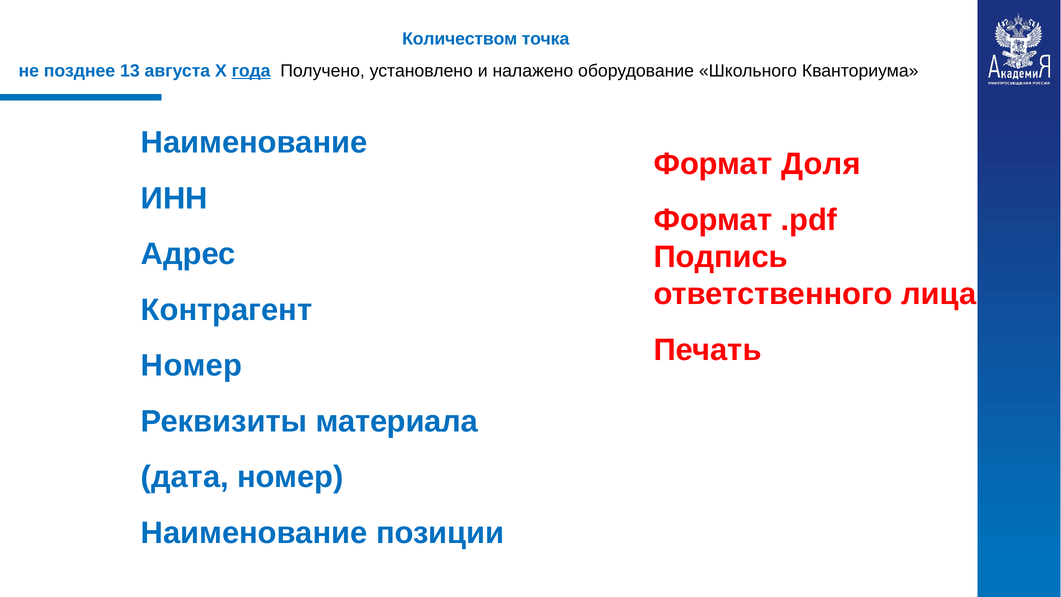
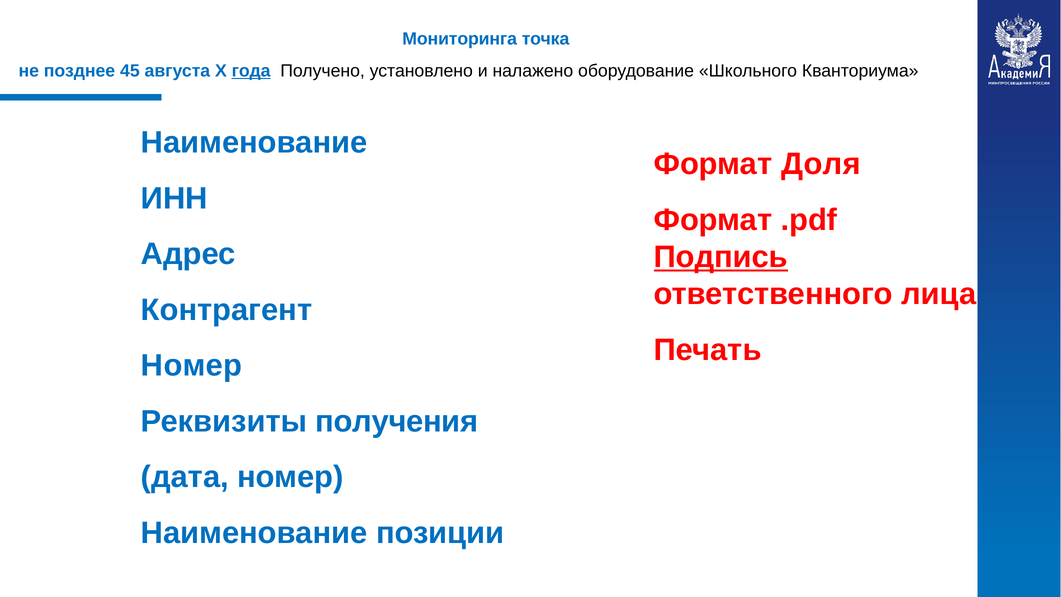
Количеством: Количеством -> Мониторинга (460, 39)
13: 13 -> 45 (130, 71)
Подпись underline: none -> present (721, 257)
материала: материала -> получения (397, 421)
